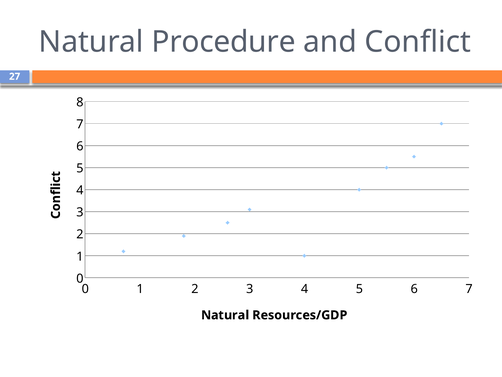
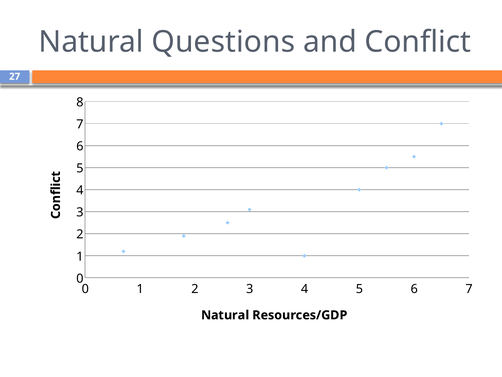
Procedure: Procedure -> Questions (223, 42)
